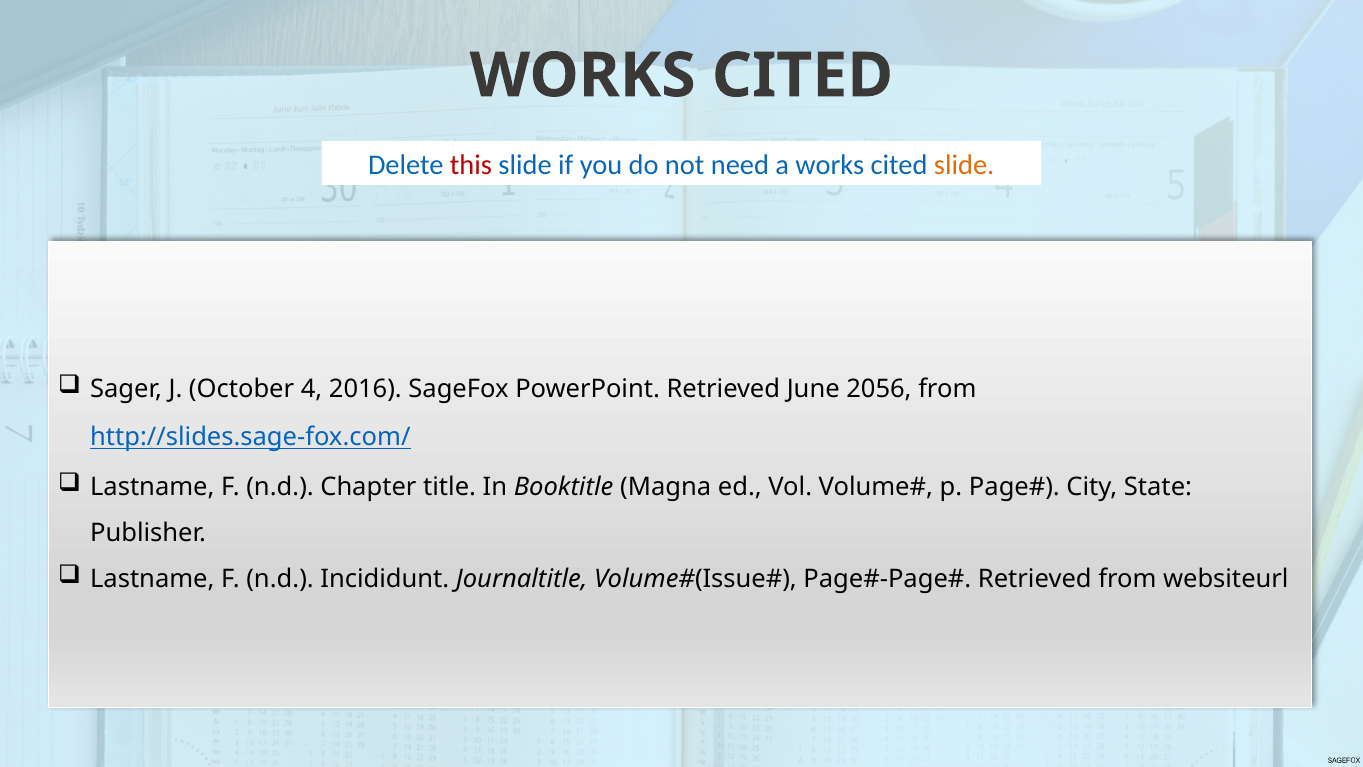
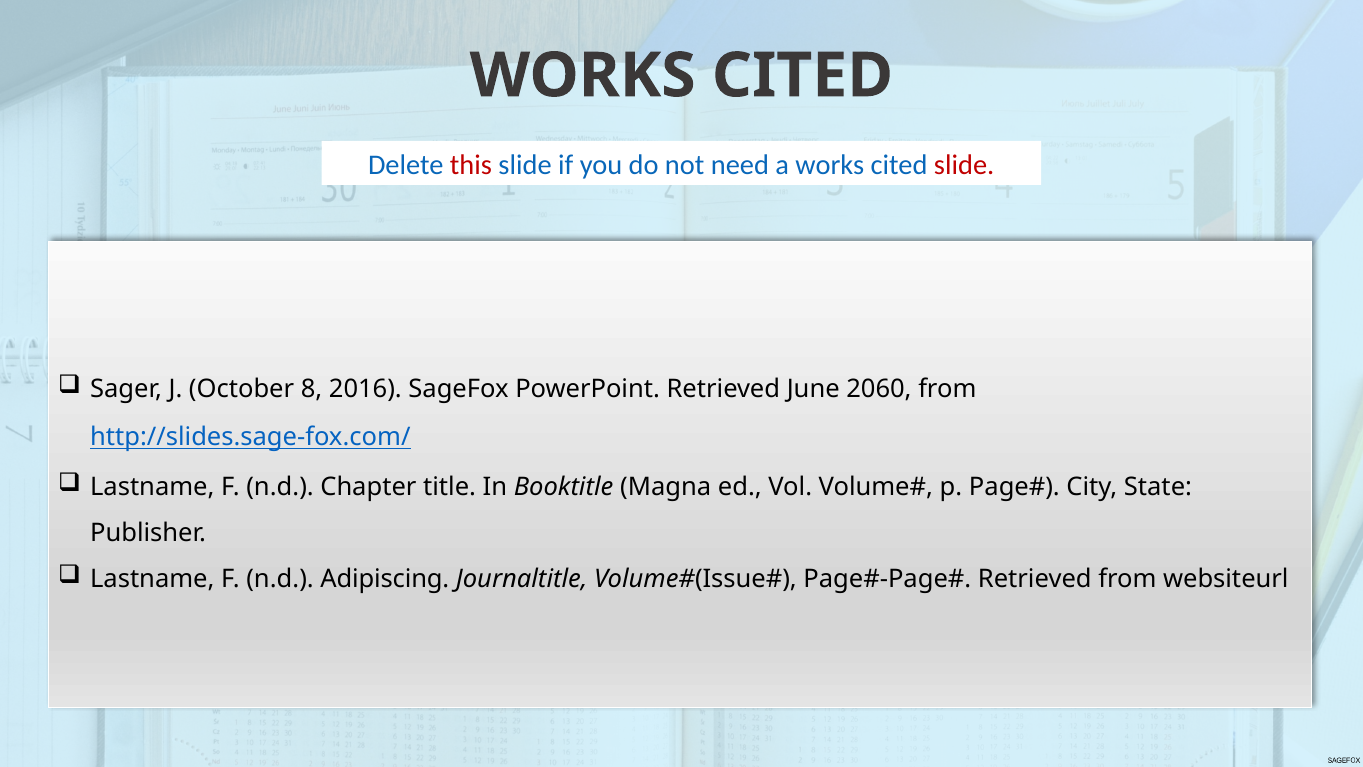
slide colour: orange -> red (964, 165)
4: 4 -> 8 (312, 389)
2056: 2056 -> 2060 (879, 389)
Incididunt: Incididunt -> Adipiscing (385, 579)
